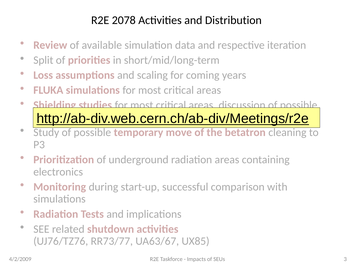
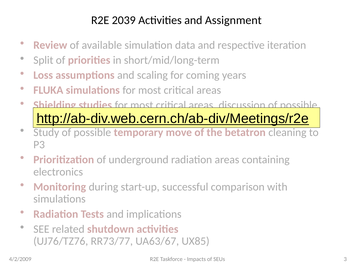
2078: 2078 -> 2039 (124, 20)
Distribution: Distribution -> Assignment (233, 20)
